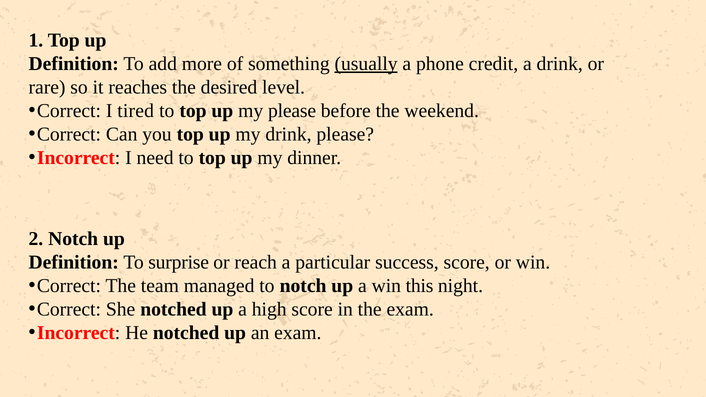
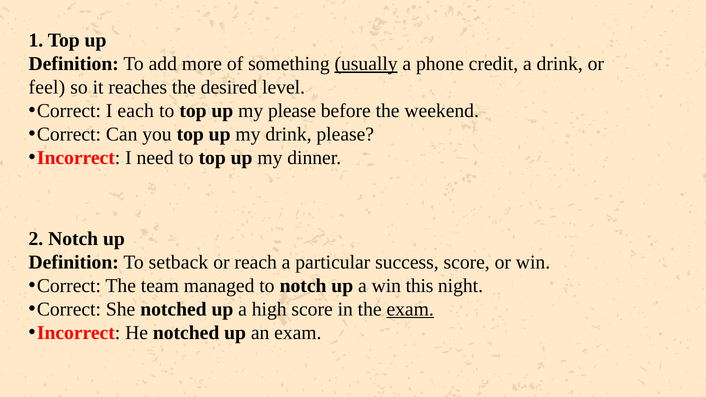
rare: rare -> feel (47, 87)
tired: tired -> each (136, 111)
surprise: surprise -> setback (178, 262)
exam underline: none -> present (410, 309)
